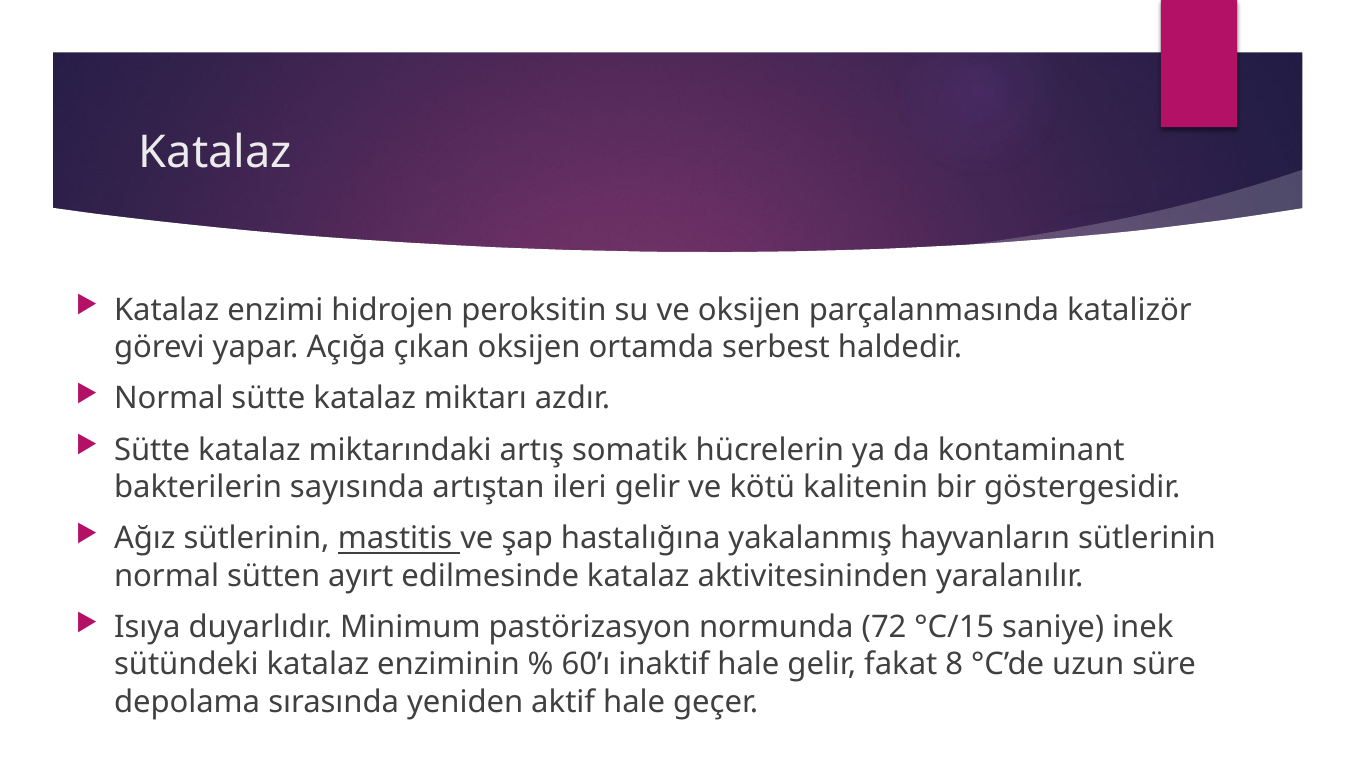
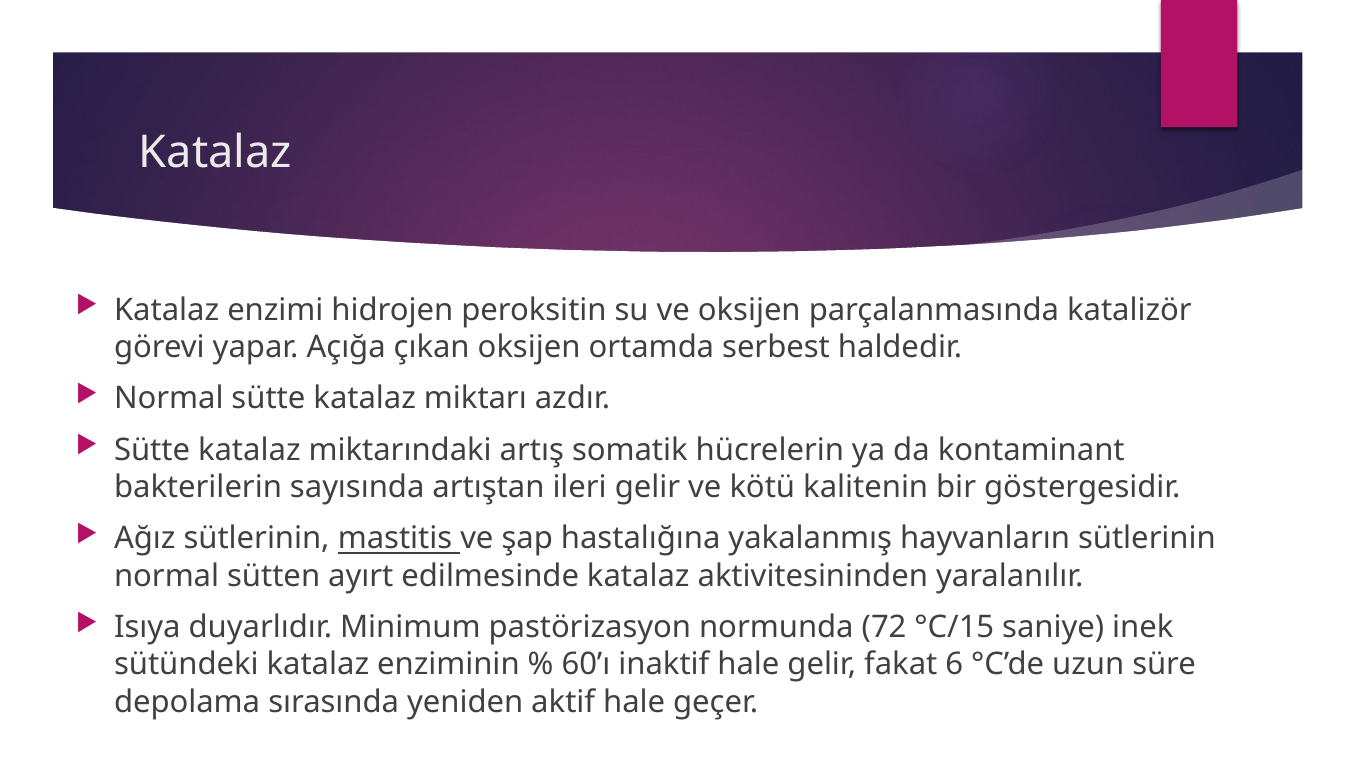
8: 8 -> 6 (954, 664)
